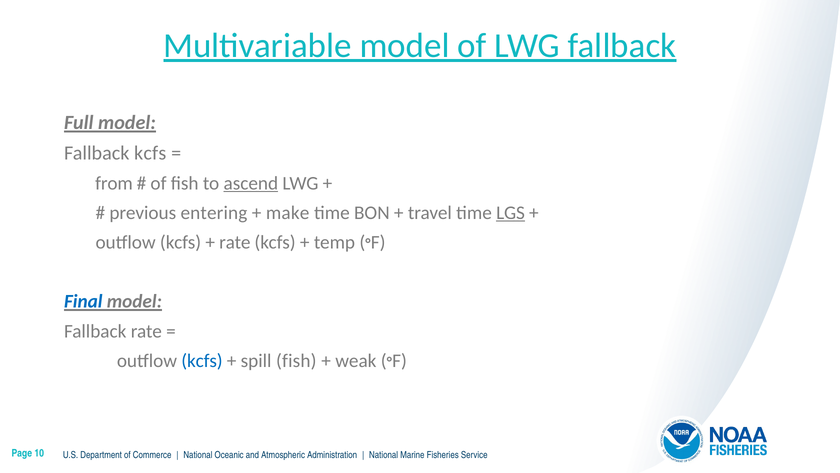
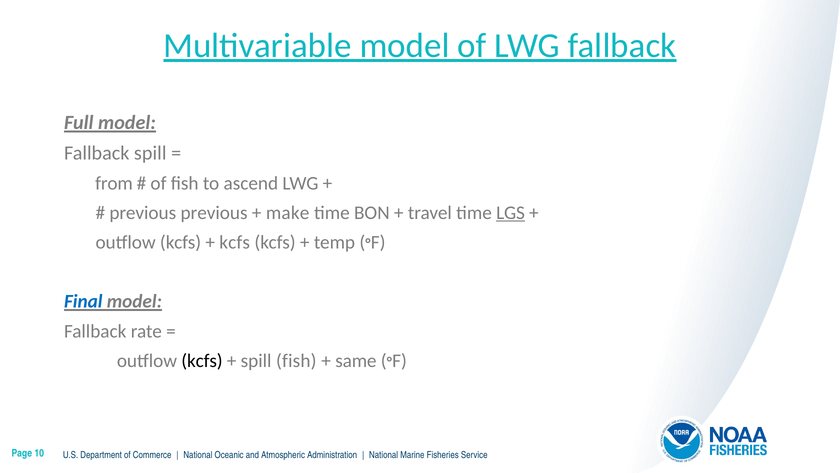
Fallback kcfs: kcfs -> spill (150, 153)
ascend underline: present -> none (251, 183)
previous entering: entering -> previous (214, 213)
rate: rate -> kcfs (235, 242)
kcfs colour: blue -> black (202, 360)
weak: weak -> same (356, 360)
